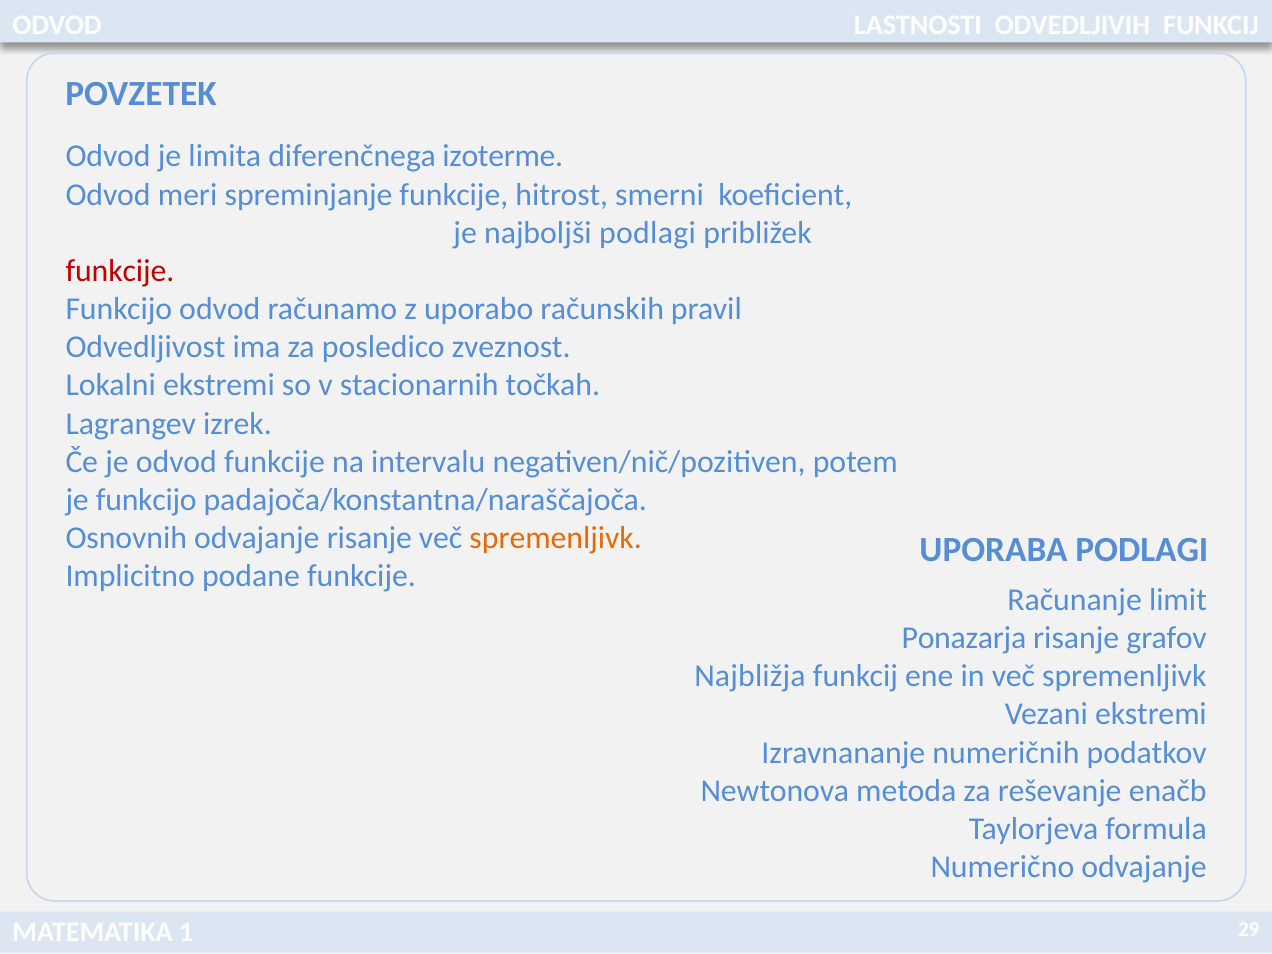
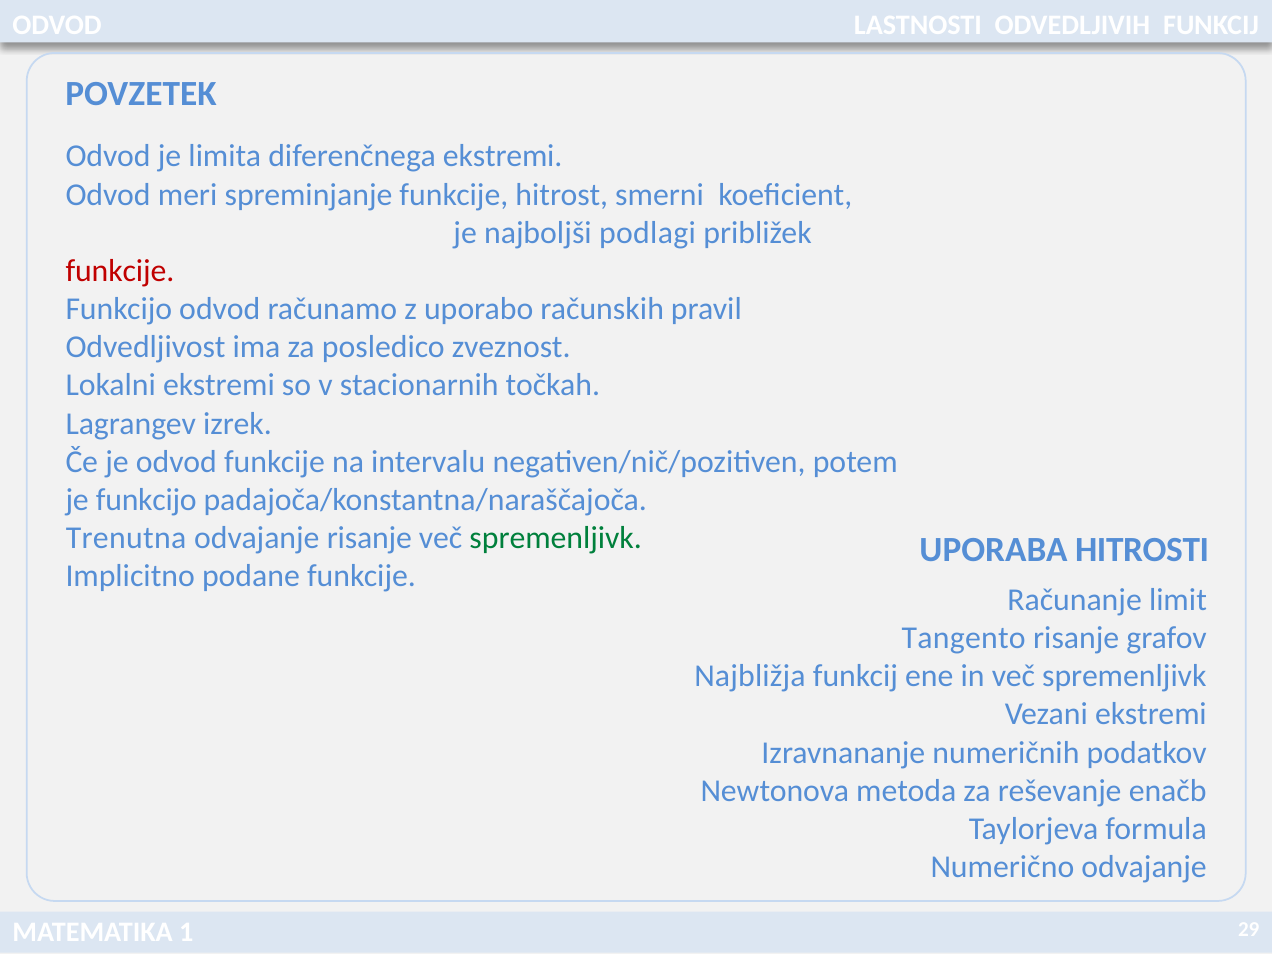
diferenčnega izoterme: izoterme -> ekstremi (503, 156)
Osnovnih: Osnovnih -> Trenutna (126, 538)
spremenljivk colour: orange -> green (556, 538)
UPORABA PODLAGI: PODLAGI -> HITROSTI (1142, 549)
Ponazarja: Ponazarja -> Tangento (964, 638)
